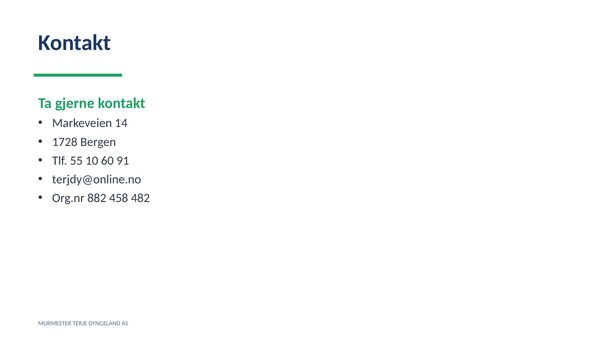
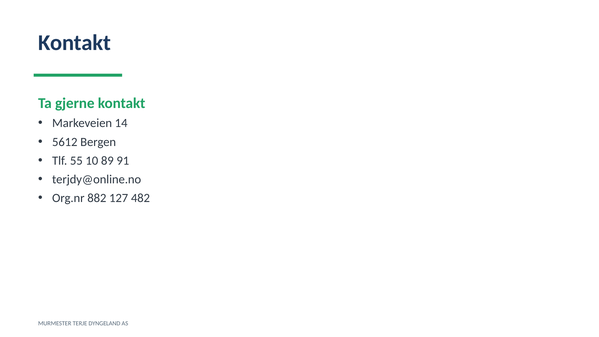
1728: 1728 -> 5612 (65, 142)
60: 60 -> 89 (107, 161)
458: 458 -> 127 (119, 198)
